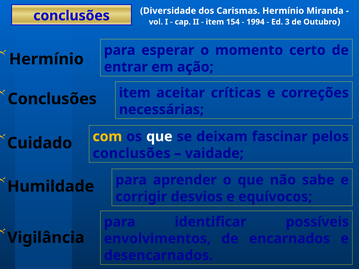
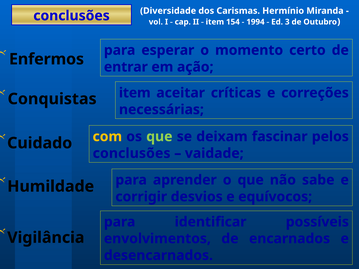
Hermínio: Hermínio -> Enfermos (46, 59)
Conclusões: Conclusões -> Conquistas (52, 99)
que colour: white -> light green (159, 137)
